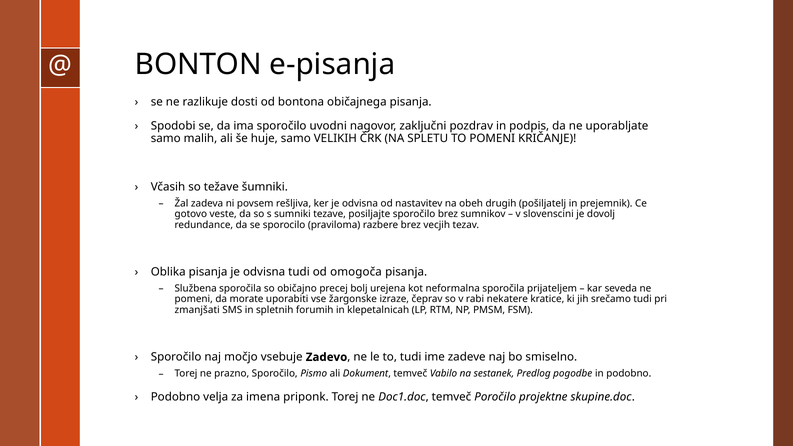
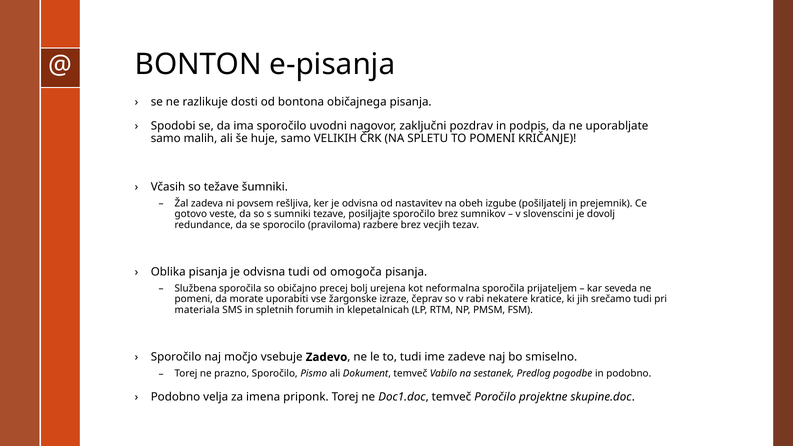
drugih: drugih -> izgube (501, 203)
zmanjšati: zmanjšati -> materiala (197, 310)
